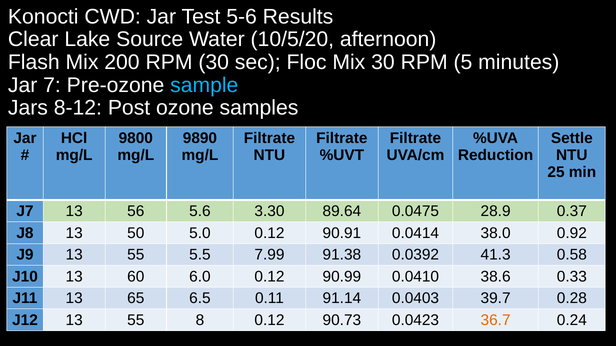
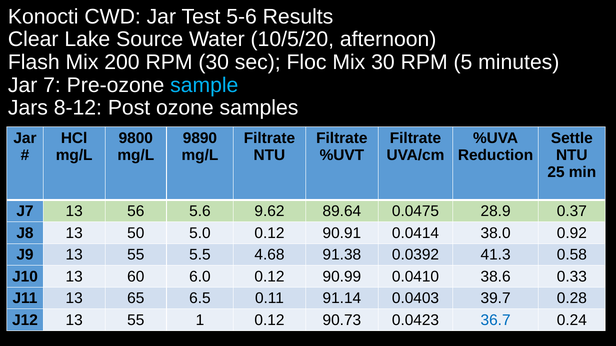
3.30: 3.30 -> 9.62 (269, 212)
7.99: 7.99 -> 4.68 (269, 255)
8: 8 -> 1 (200, 321)
36.7 colour: orange -> blue (496, 321)
